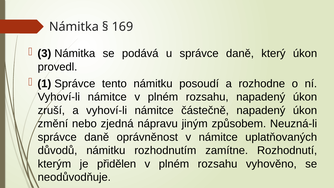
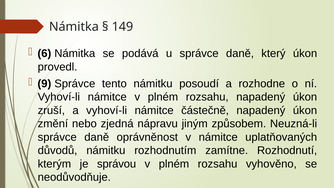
169: 169 -> 149 (123, 27)
3: 3 -> 6 (45, 53)
1: 1 -> 9 (45, 84)
přidělen: přidělen -> správou (117, 164)
